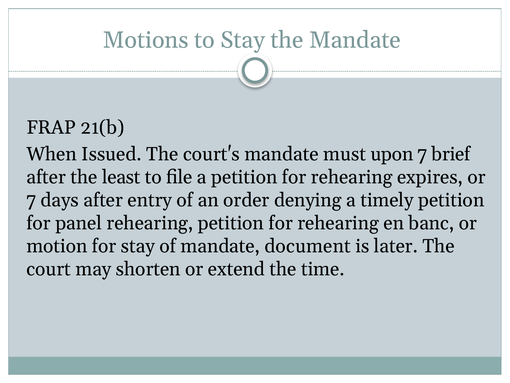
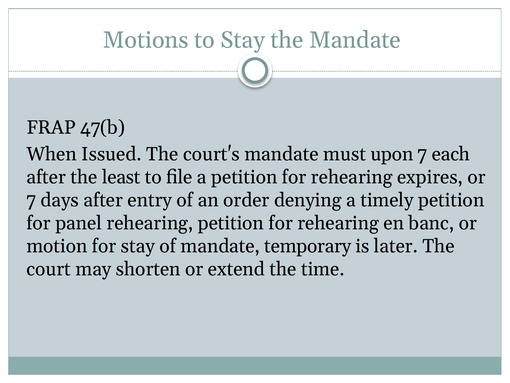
21(b: 21(b -> 47(b (103, 127)
brief: brief -> each (451, 154)
document: document -> temporary (308, 246)
